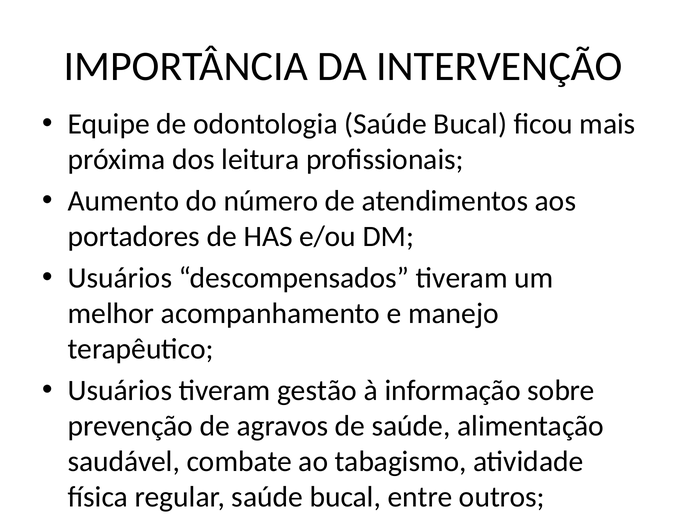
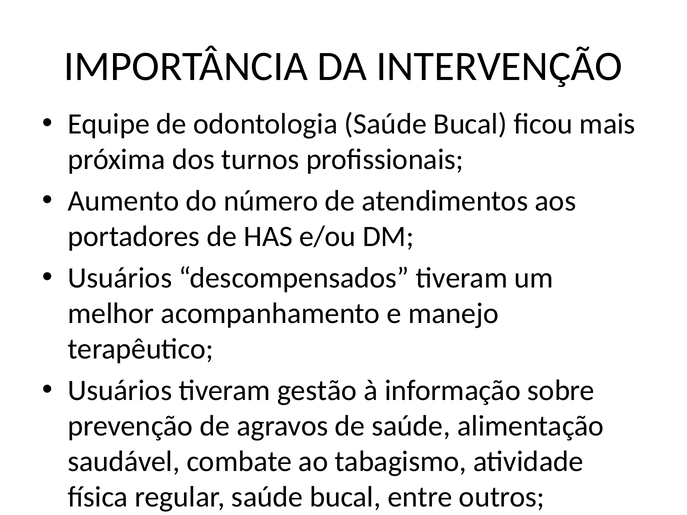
leitura: leitura -> turnos (260, 159)
